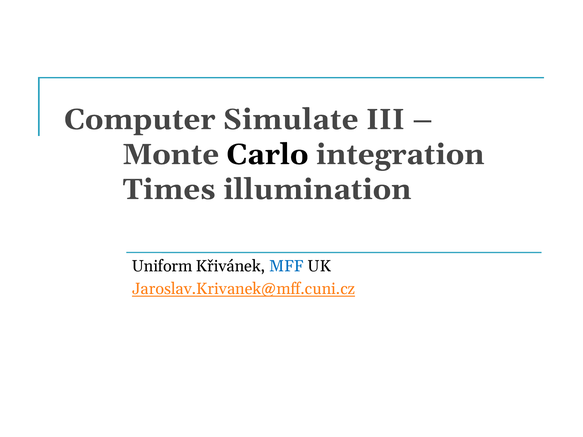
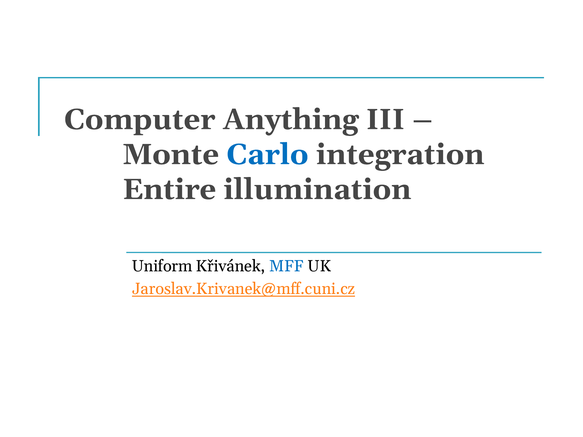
Simulate: Simulate -> Anything (291, 120)
Carlo colour: black -> blue (268, 155)
Times: Times -> Entire (169, 190)
